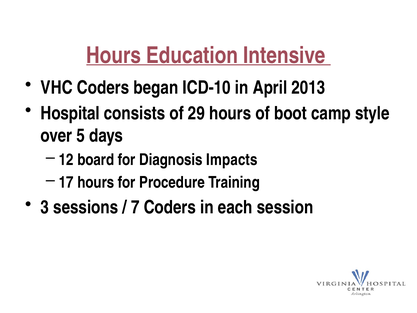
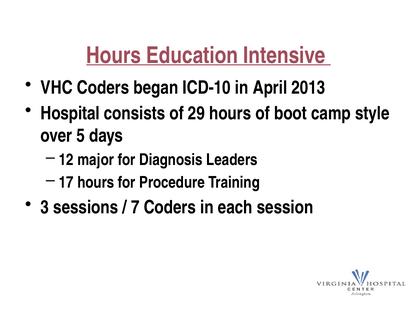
board: board -> major (96, 160)
Impacts: Impacts -> Leaders (232, 160)
